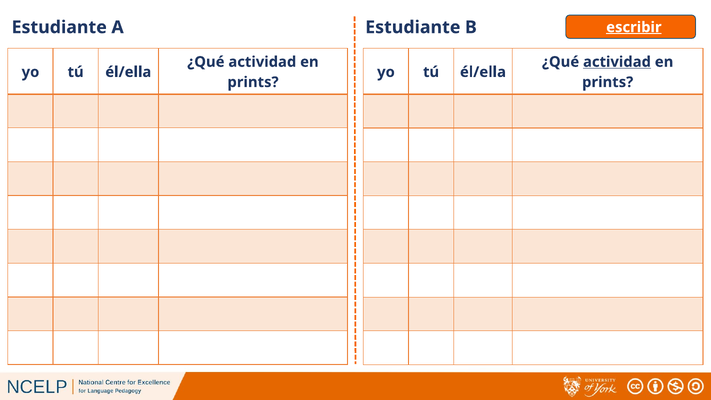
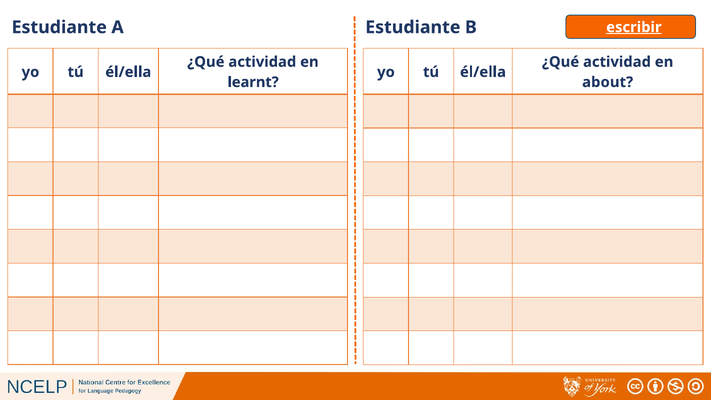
actividad underline: present -> none (617, 62)
prints: prints -> learnt (253, 82)
prints: prints -> about (608, 82)
